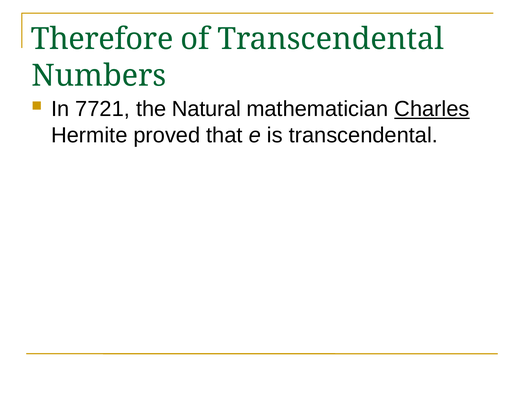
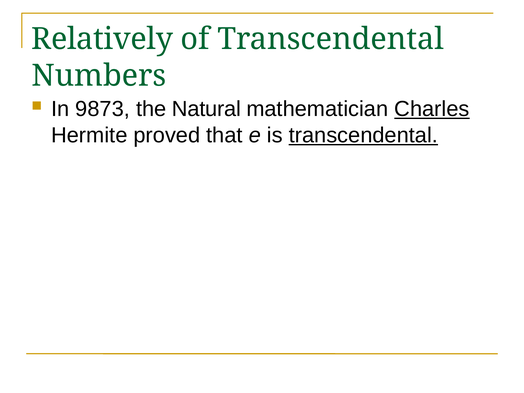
Therefore: Therefore -> Relatively (102, 39)
7721: 7721 -> 9873 (103, 109)
transcendental underline: none -> present (363, 135)
